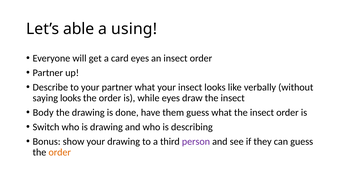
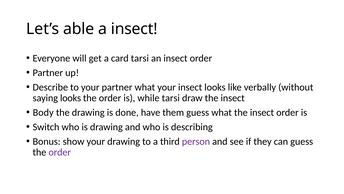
a using: using -> insect (134, 29)
card eyes: eyes -> tarsi (140, 58)
while eyes: eyes -> tarsi (171, 98)
order colour: orange -> purple (60, 152)
